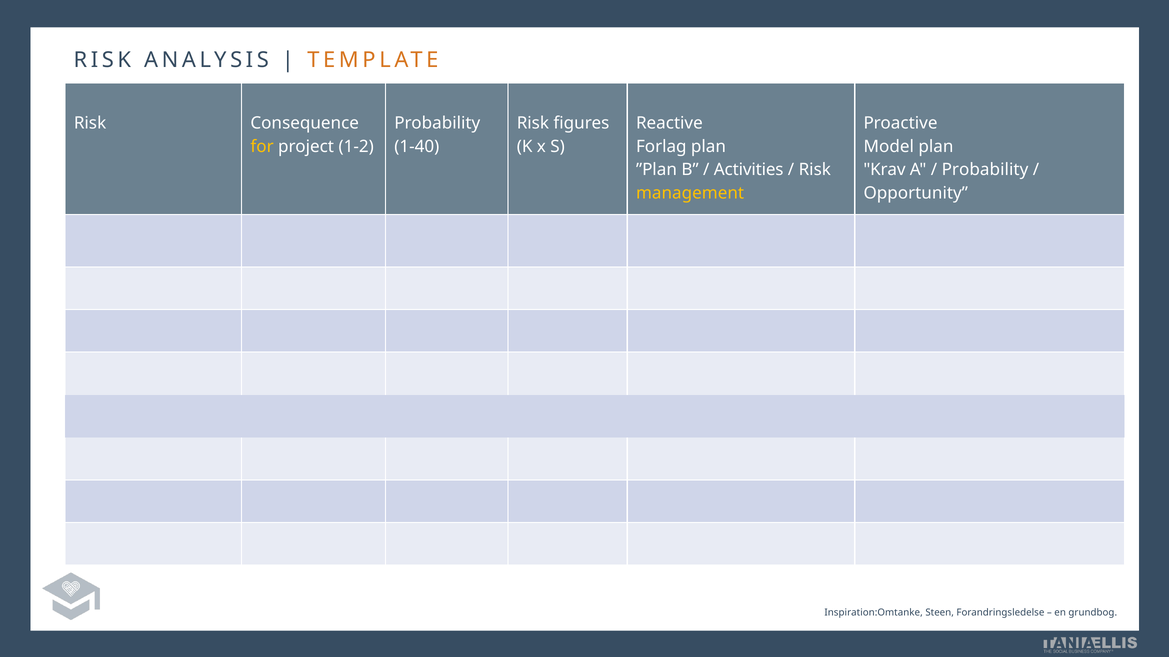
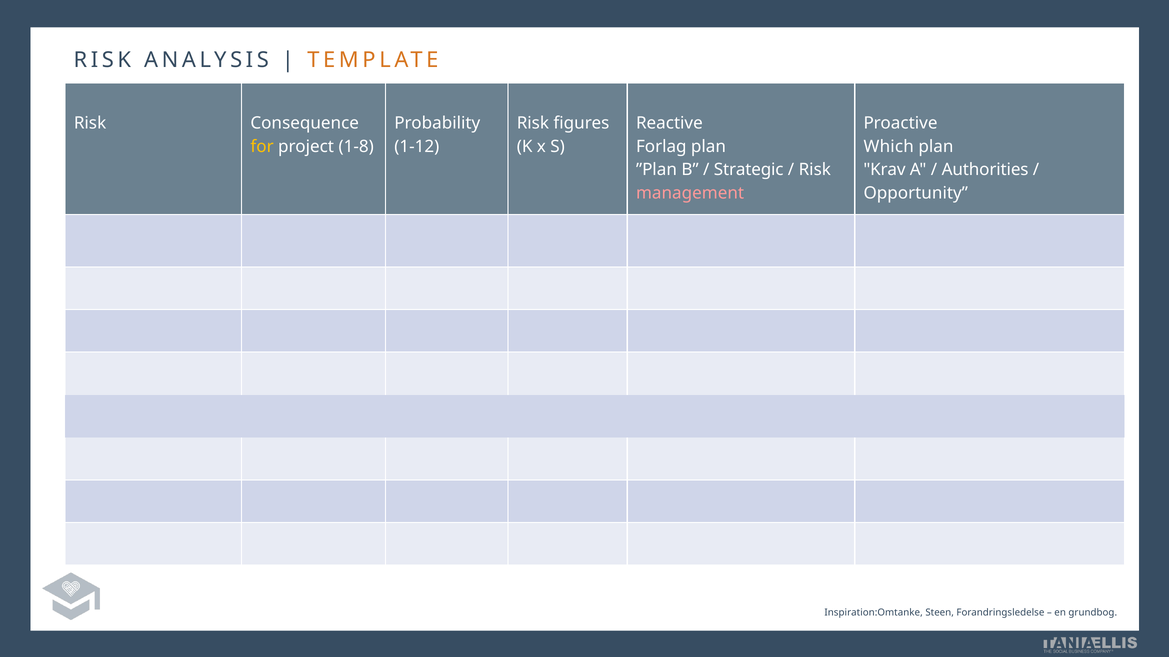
1-2: 1-2 -> 1-8 (356, 147)
1-40: 1-40 -> 1-12 (417, 147)
Model: Model -> Which (889, 147)
Activities: Activities -> Strategic (749, 170)
Probability: Probability -> Authorities (985, 170)
management colour: yellow -> pink (690, 193)
